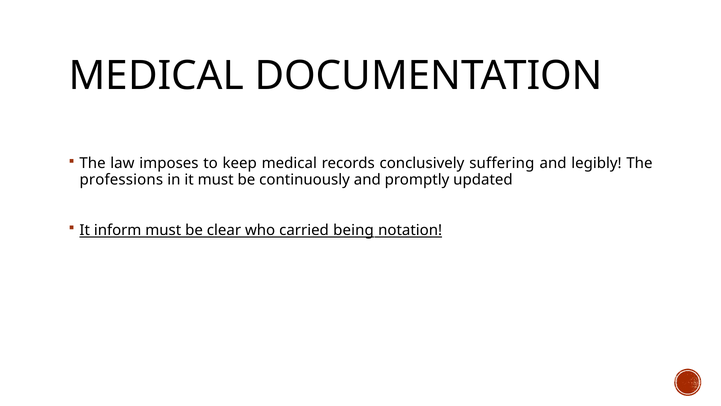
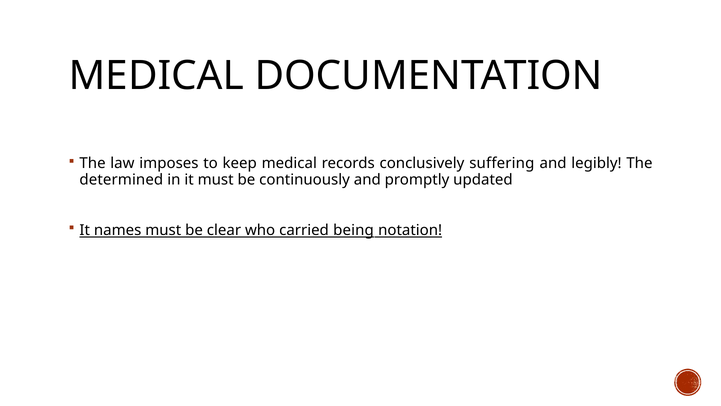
professions: professions -> determined (121, 179)
inform: inform -> names (118, 230)
